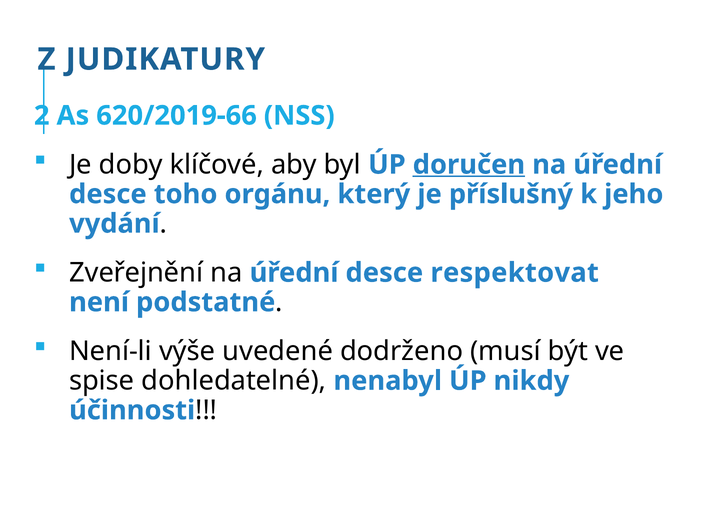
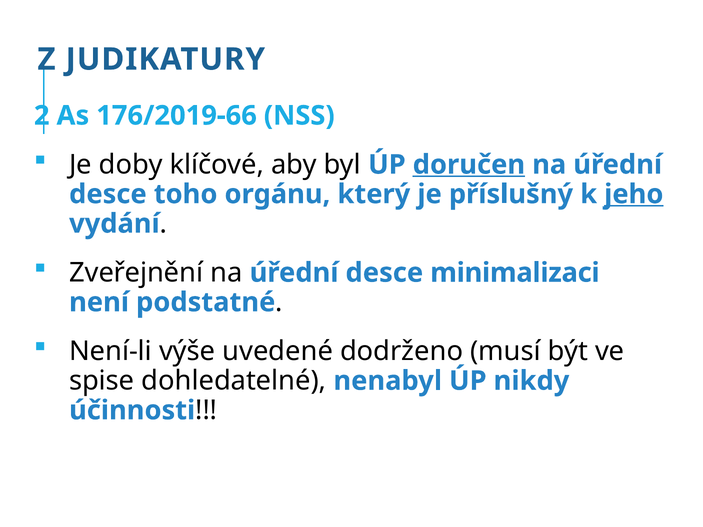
620/2019-66: 620/2019-66 -> 176/2019-66 (177, 116)
jeho underline: none -> present (634, 194)
respektovat: respektovat -> minimalizaci (515, 273)
